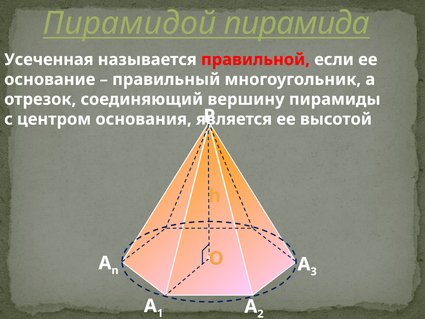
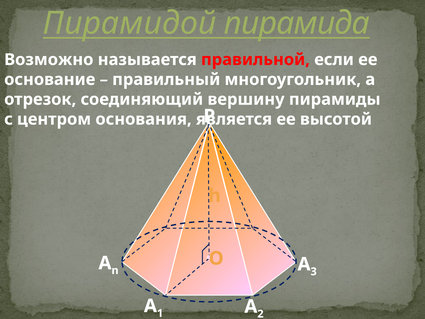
Усеченная: Усеченная -> Возможно (49, 60)
